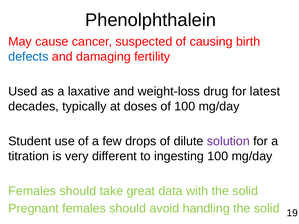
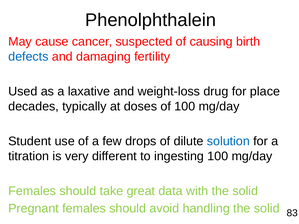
latest: latest -> place (265, 92)
solution colour: purple -> blue (228, 141)
19: 19 -> 83 (292, 213)
